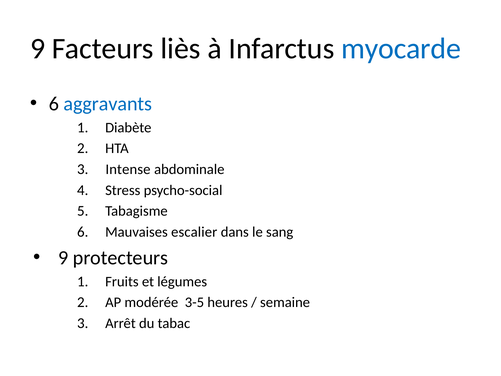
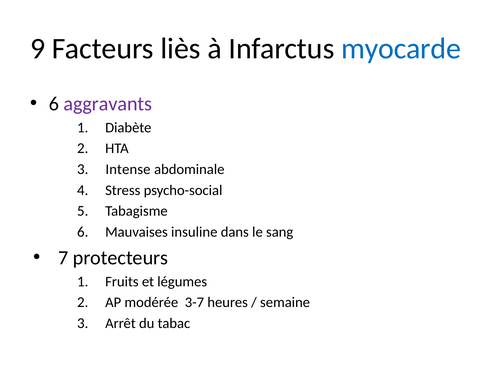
aggravants colour: blue -> purple (108, 104)
escalier: escalier -> insuline (194, 232)
9: 9 -> 7 (63, 258)
3-5: 3-5 -> 3-7 (194, 302)
